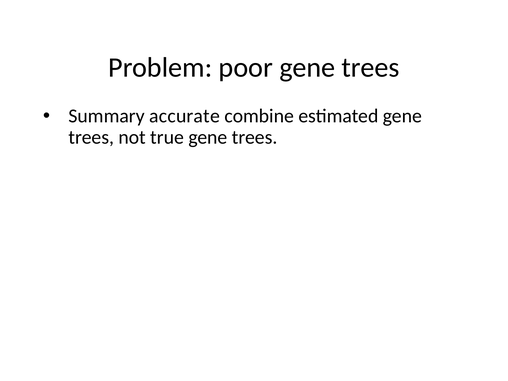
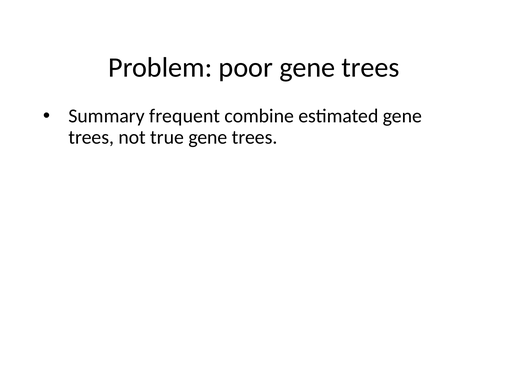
accurate: accurate -> frequent (185, 116)
